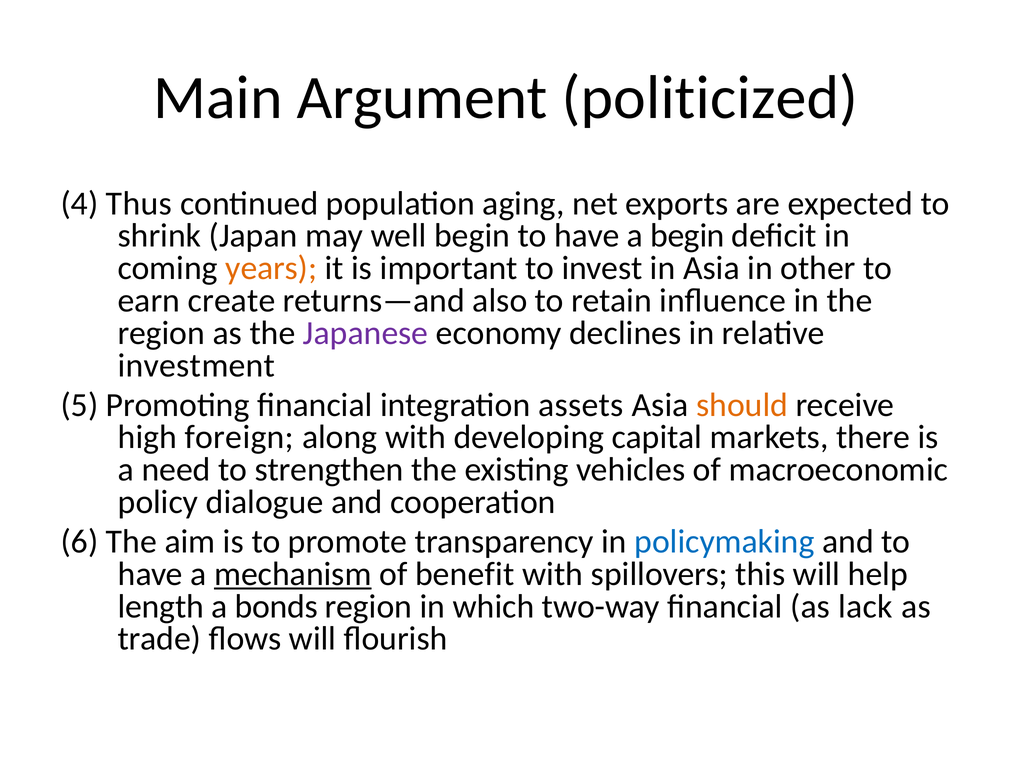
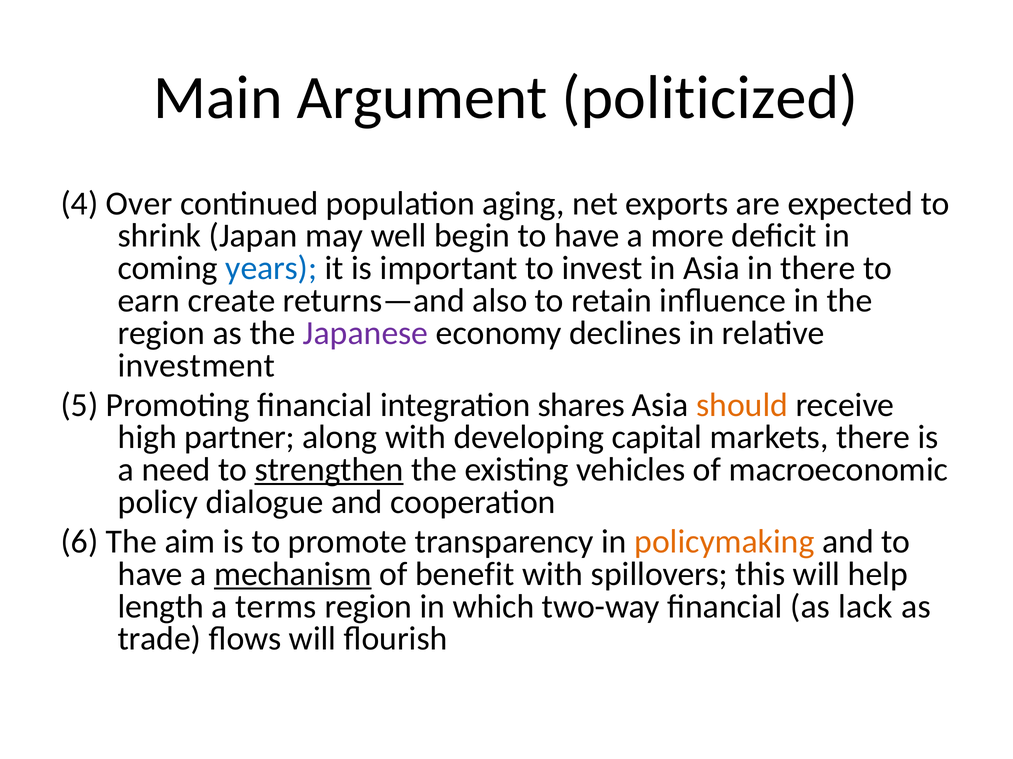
Thus: Thus -> Over (139, 204)
a begin: begin -> more (687, 236)
years colour: orange -> blue (271, 268)
in other: other -> there (818, 268)
assets: assets -> shares (581, 405)
foreign: foreign -> partner (240, 438)
strengthen underline: none -> present (329, 470)
policymaking colour: blue -> orange (724, 542)
bonds: bonds -> terms (276, 607)
